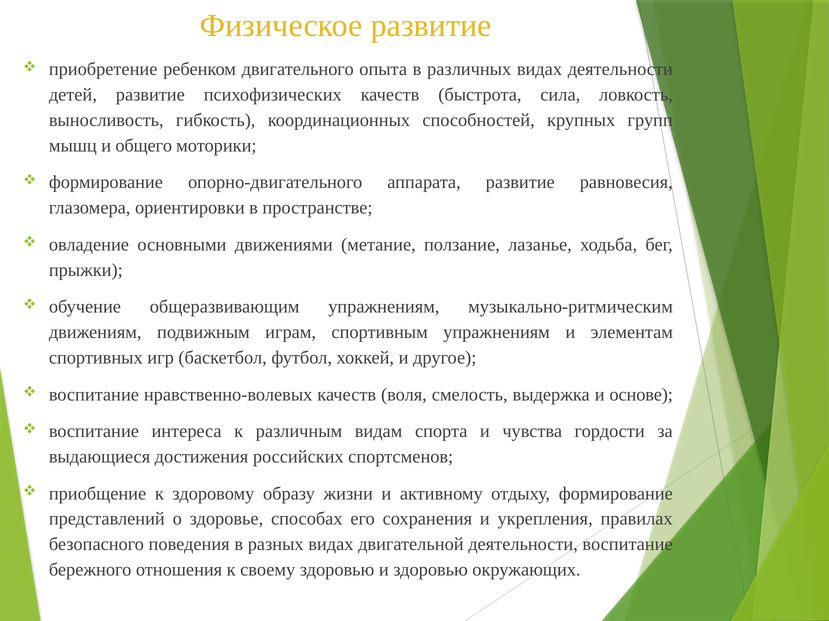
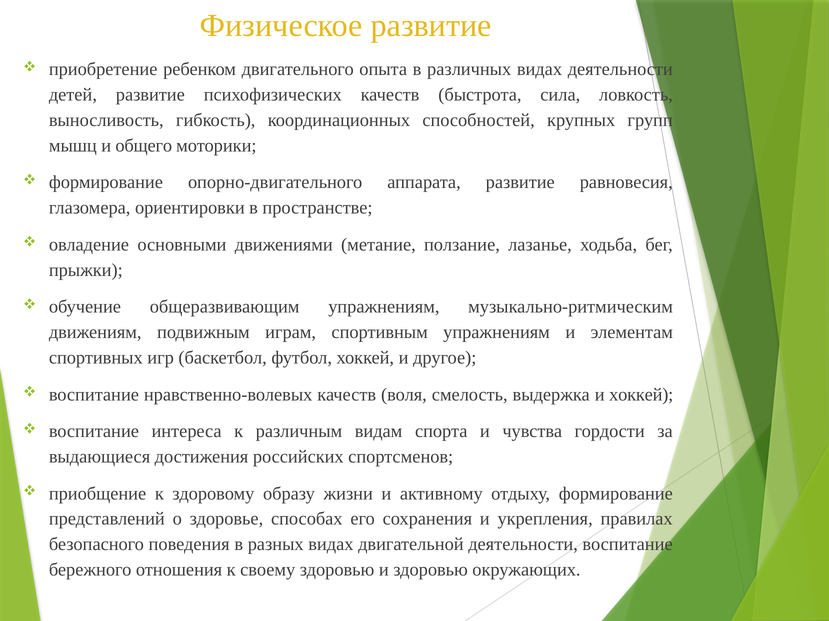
и основе: основе -> хоккей (641, 395)
